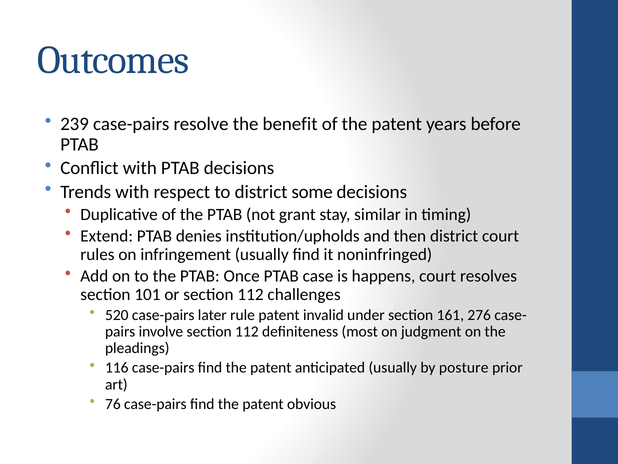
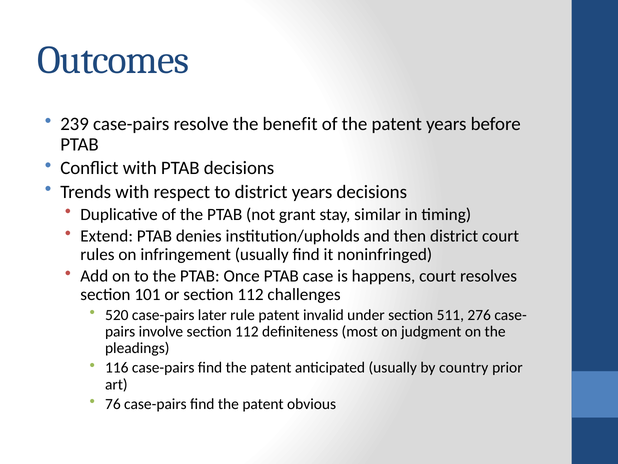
district some: some -> years (312, 192)
161: 161 -> 511 (450, 315)
posture: posture -> country (464, 367)
